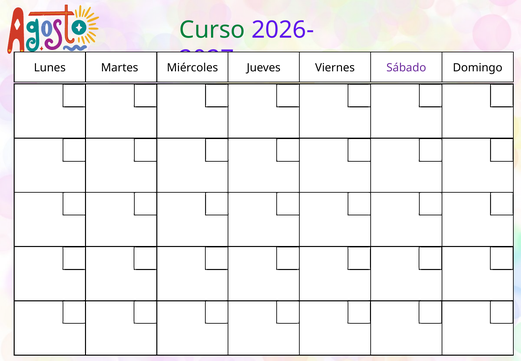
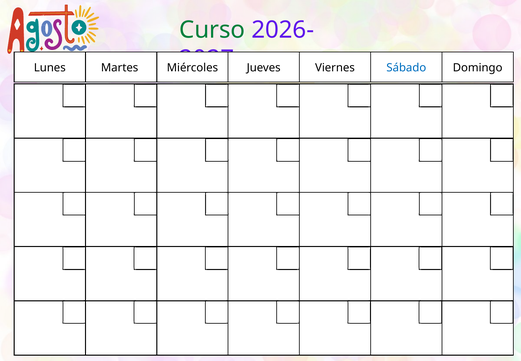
Sábado colour: purple -> blue (406, 68)
